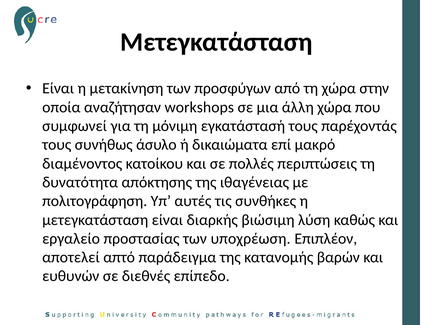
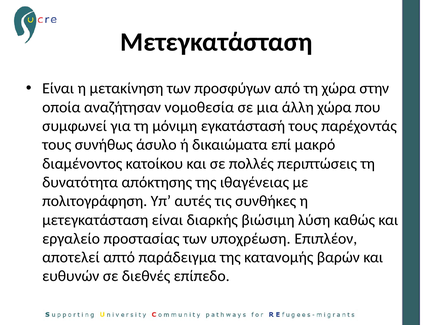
workshops: workshops -> νομοθεσία (199, 107)
